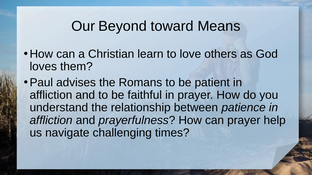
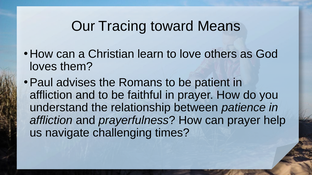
Beyond: Beyond -> Tracing (122, 26)
